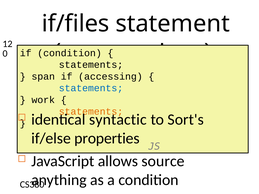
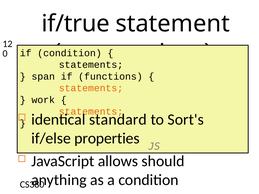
if/files: if/files -> if/true (76, 24)
accessing: accessing -> functions (110, 76)
statements colour: blue -> orange (91, 88)
syntactic: syntactic -> standard (118, 120)
source: source -> should (163, 161)
